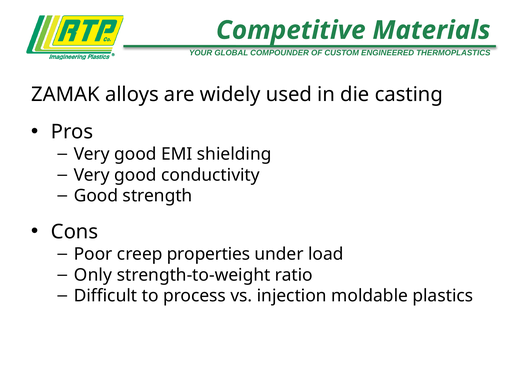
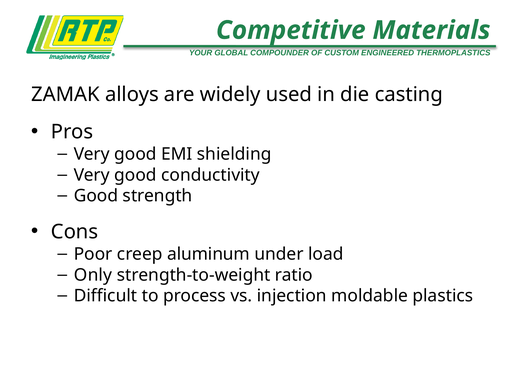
properties: properties -> aluminum (208, 254)
